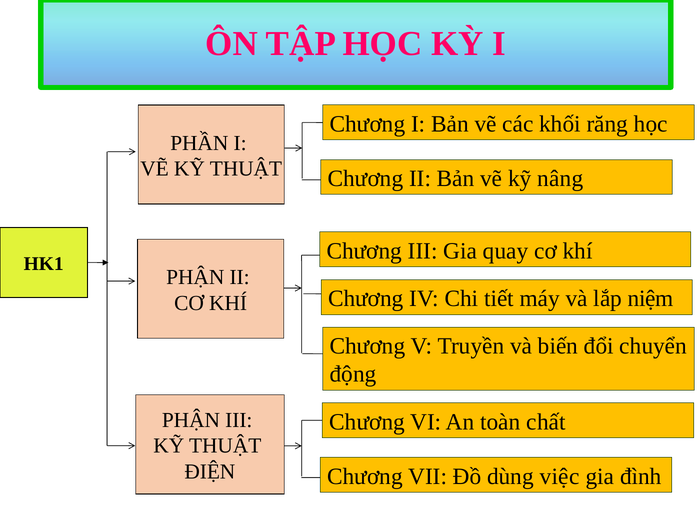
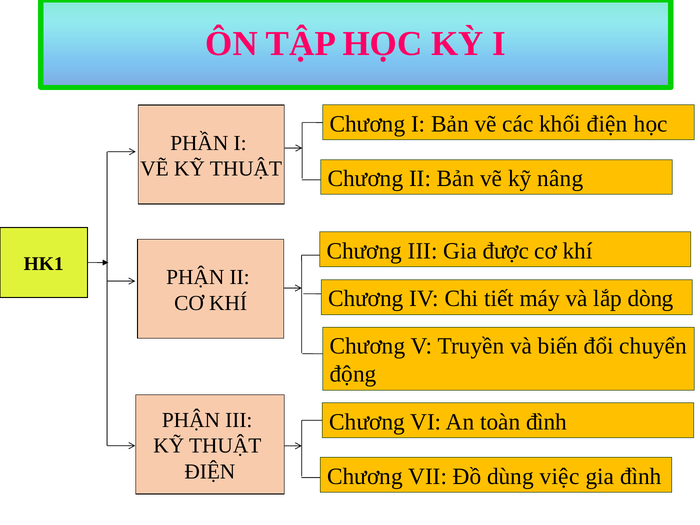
khối răng: răng -> điện (607, 124)
quay: quay -> được (506, 251)
niệm: niệm -> dòng (651, 299)
toàn chất: chất -> đình (546, 422)
